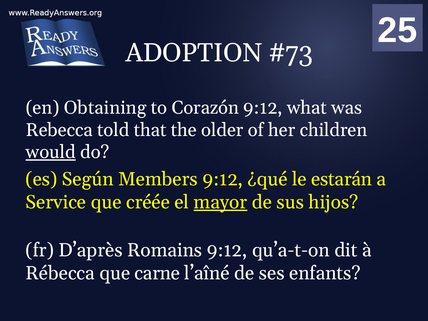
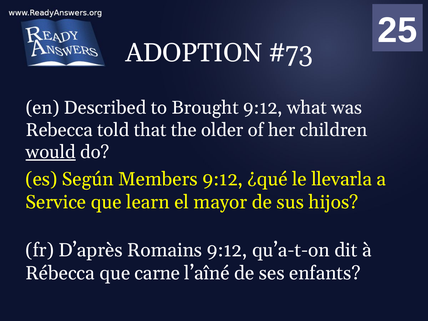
Obtaining: Obtaining -> Described (105, 108)
Corazón: Corazón -> Brought (205, 108)
estarán: estarán -> llevarla (342, 179)
créée: créée -> learn (148, 202)
mayor underline: present -> none (220, 202)
